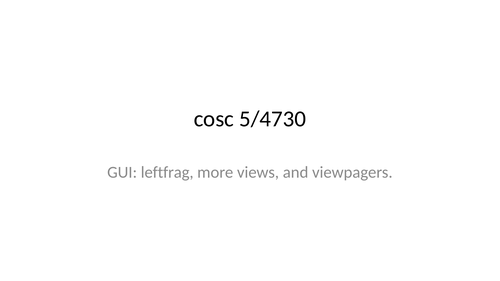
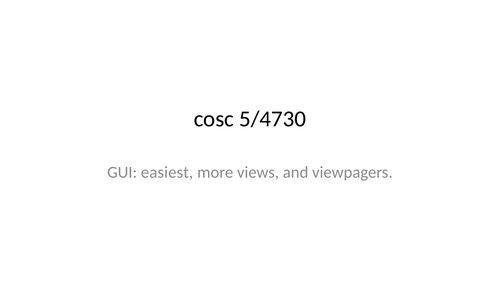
leftfrag: leftfrag -> easiest (167, 172)
